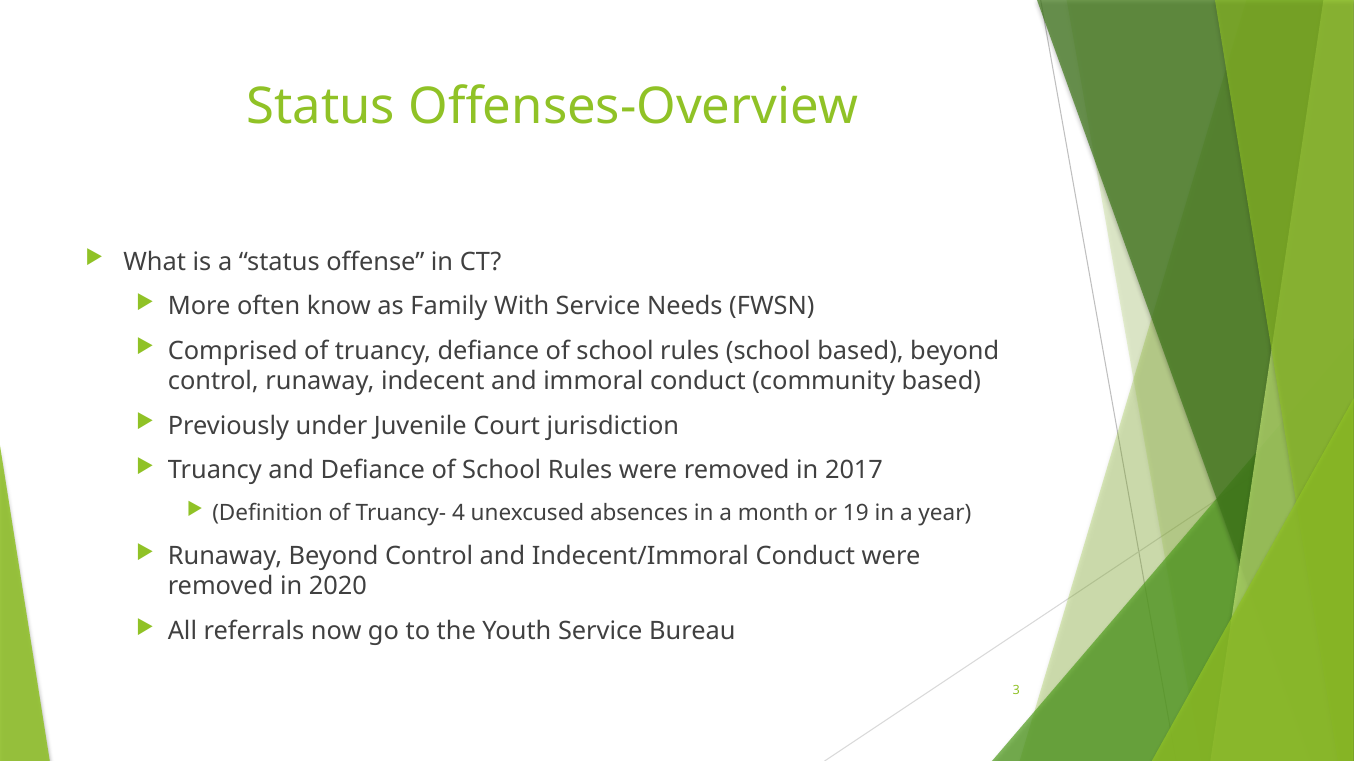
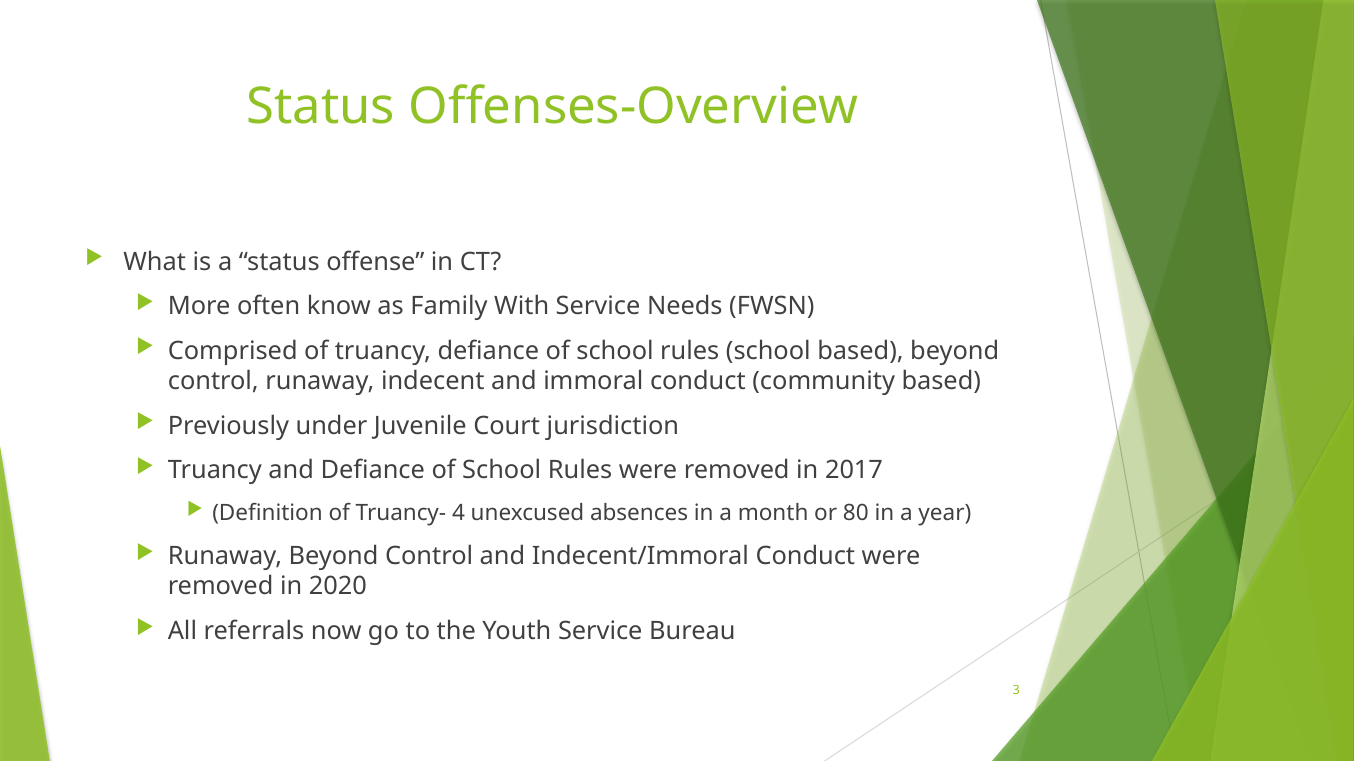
19: 19 -> 80 (856, 513)
